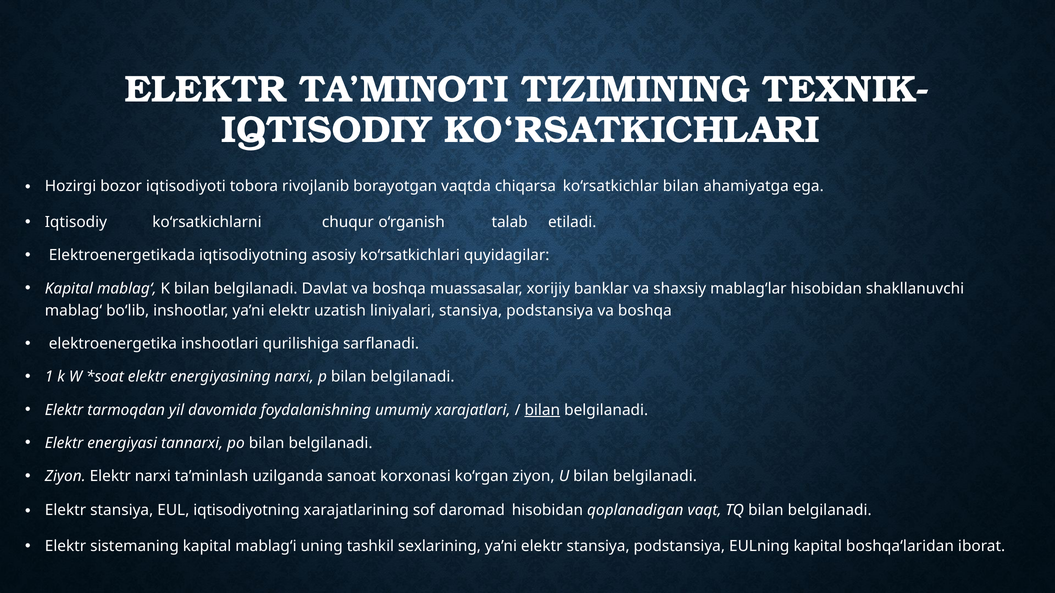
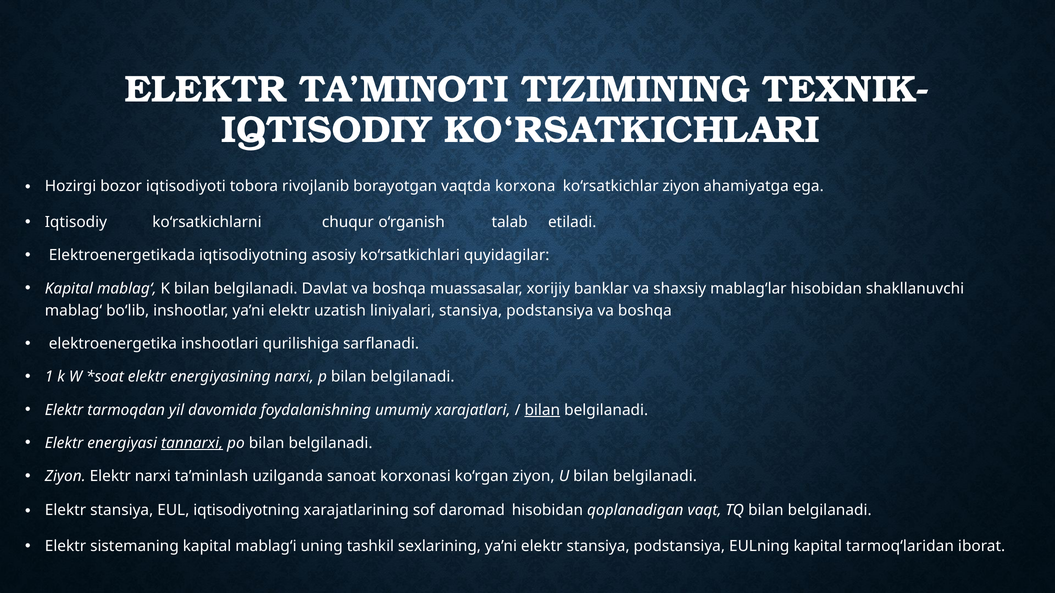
chiqarsa: chiqarsa -> korxona (525, 186)
ko‘rsatkichlar bilan: bilan -> ziyon (681, 186)
tannarxi underline: none -> present (192, 443)
boshqa‘laridan: boshqa‘laridan -> tarmoq‘laridan (900, 547)
